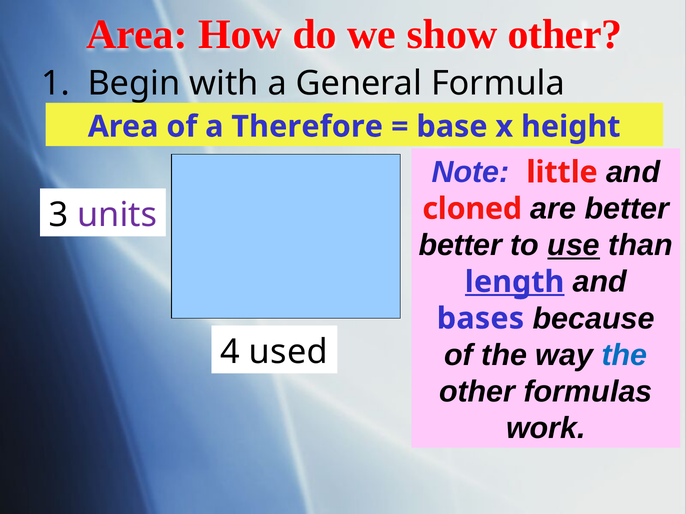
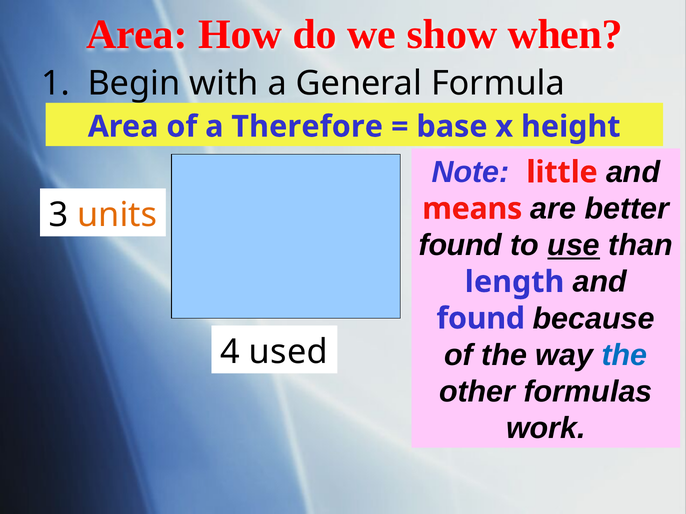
show other: other -> when (565, 34)
cloned: cloned -> means (472, 209)
units colour: purple -> orange (117, 215)
better: better -> found (460, 246)
length underline: present -> none (515, 282)
bases: bases -> found (481, 319)
